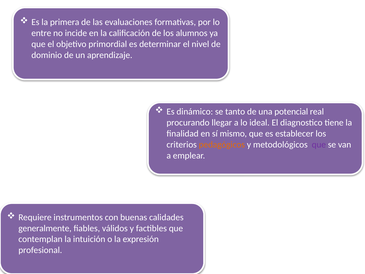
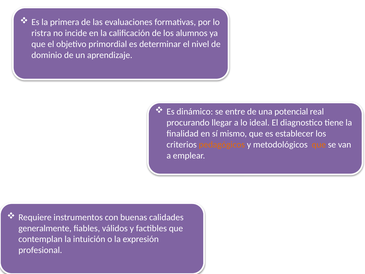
entre: entre -> ristra (41, 33)
tanto: tanto -> entre (235, 112)
que colour: purple -> orange (319, 144)
